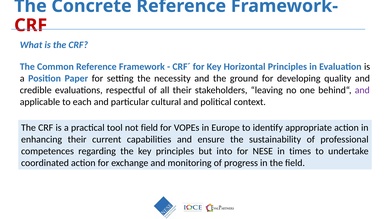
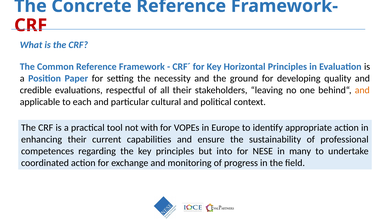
and colour: purple -> orange (362, 90)
not field: field -> with (149, 128)
times: times -> many (300, 151)
